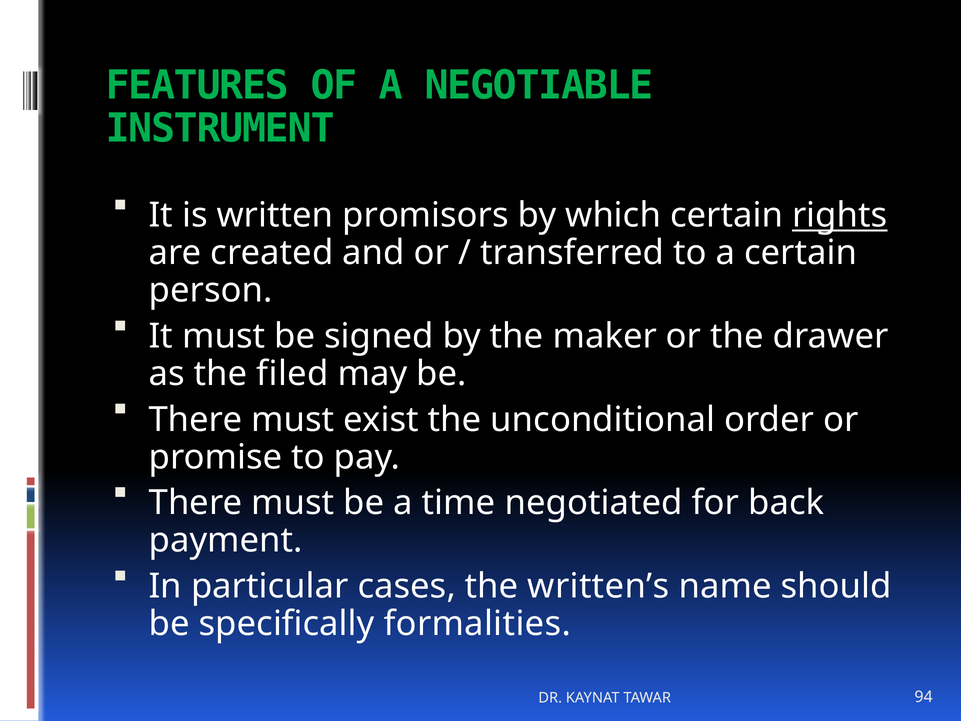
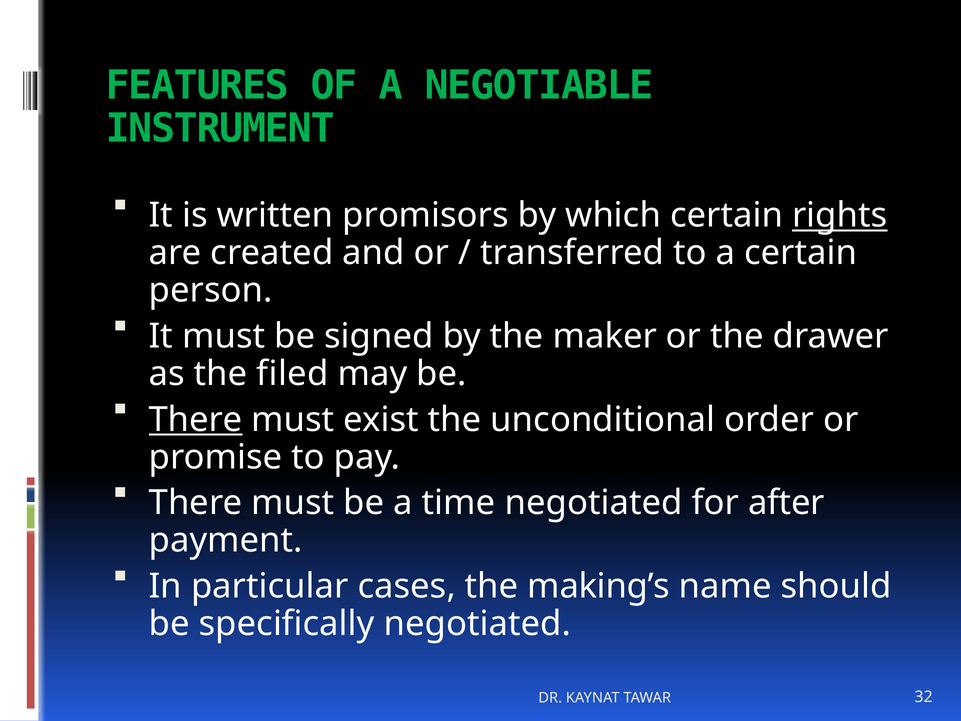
There underline: none -> present (196, 419)
back: back -> after (786, 503)
written’s: written’s -> making’s (599, 586)
specifically formalities: formalities -> negotiated (477, 624)
94: 94 -> 32 (924, 697)
